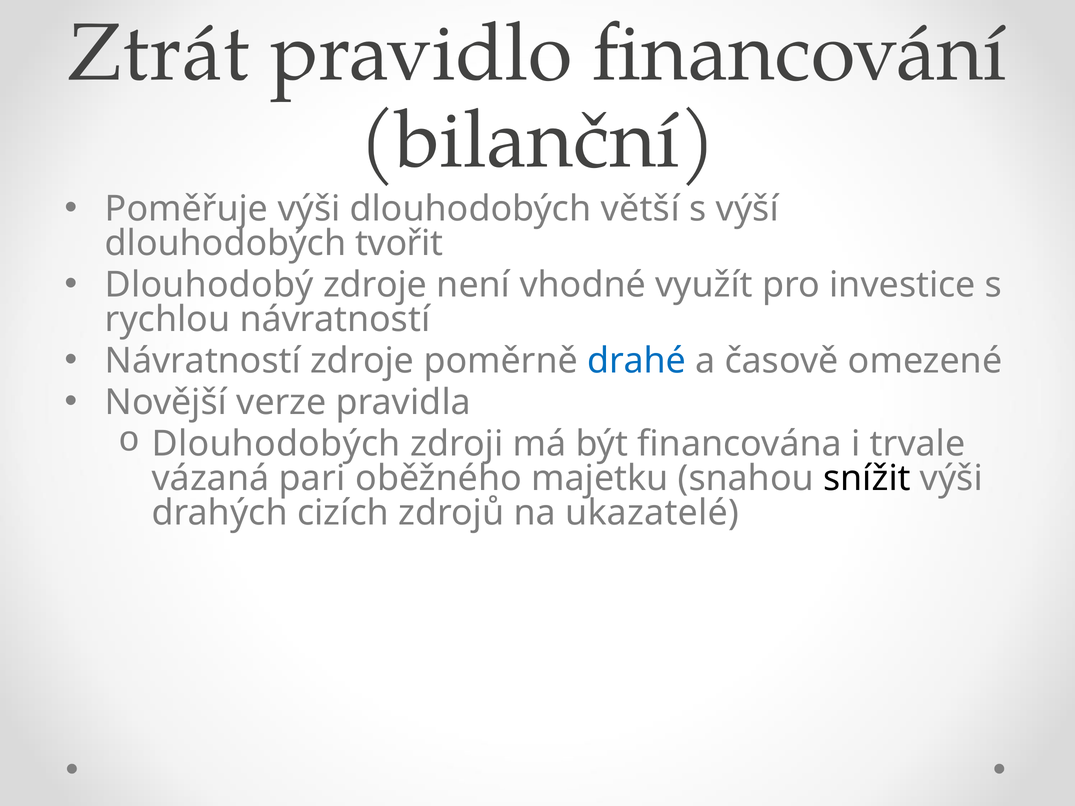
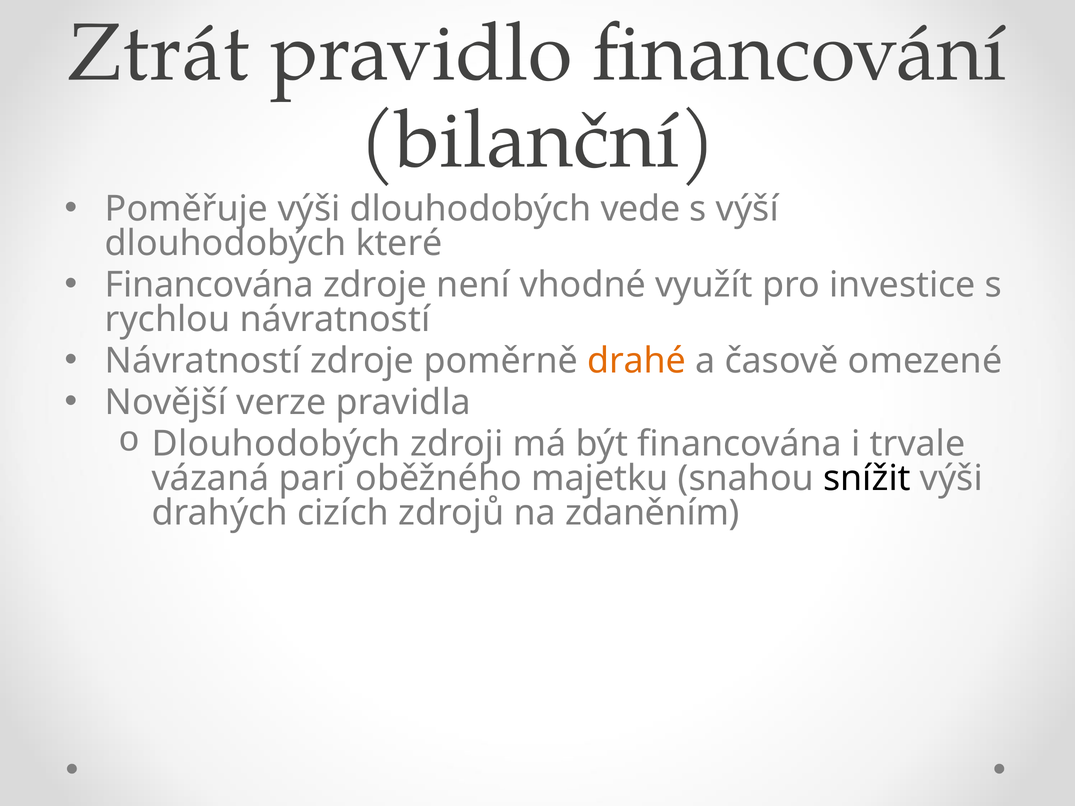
větší: větší -> vede (640, 209)
tvořit: tvořit -> které (399, 244)
Dlouhodobý: Dlouhodobý -> Financována (209, 285)
drahé colour: blue -> orange (637, 361)
ukazatelé: ukazatelé -> zdaněním (652, 513)
